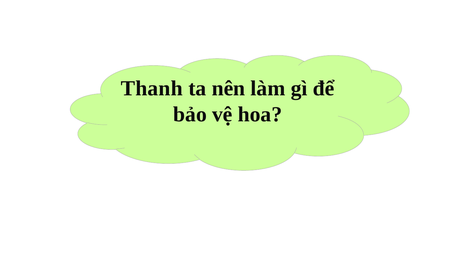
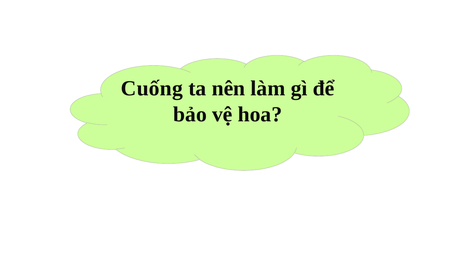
Thanh: Thanh -> Cuống (152, 89)
